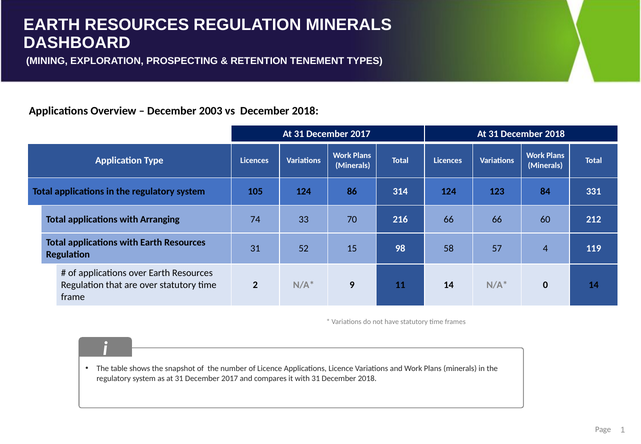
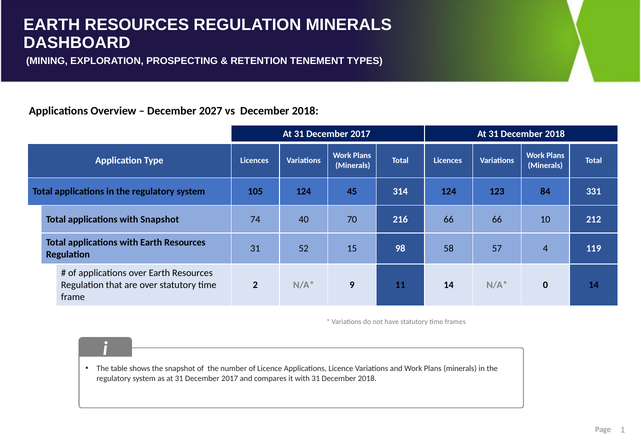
2003: 2003 -> 2027 (211, 111)
86: 86 -> 45 (352, 192)
with Arranging: Arranging -> Snapshot (160, 219)
33: 33 -> 40 (304, 219)
60: 60 -> 10 (545, 219)
